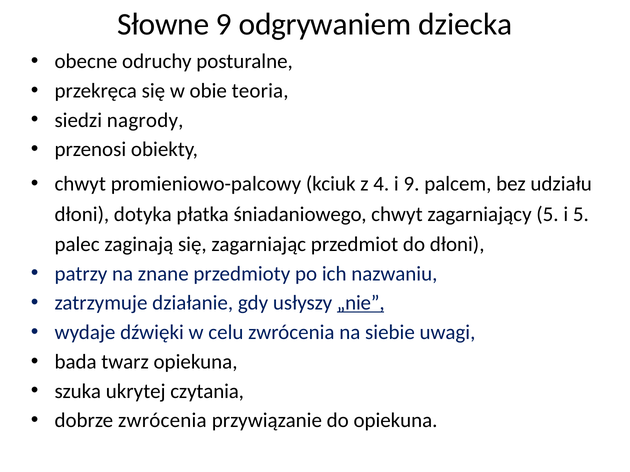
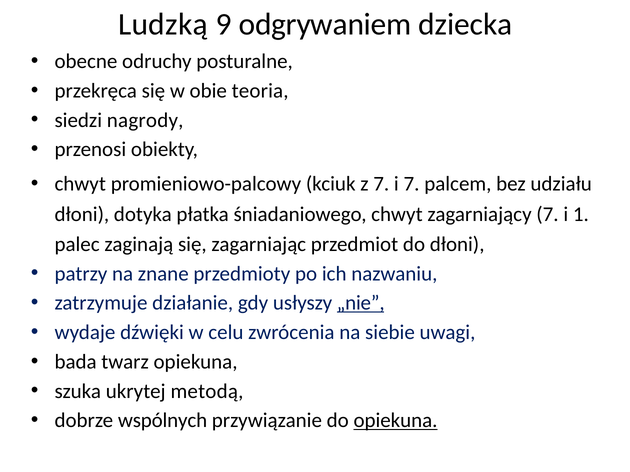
Słowne: Słowne -> Ludzką (163, 24)
z 4: 4 -> 7 (381, 184)
i 9: 9 -> 7 (412, 184)
zagarniający 5: 5 -> 7 (547, 214)
i 5: 5 -> 1 (581, 214)
czytania: czytania -> metodą (207, 392)
dobrze zwrócenia: zwrócenia -> wspólnych (163, 421)
opiekuna underline: none -> present (396, 421)
